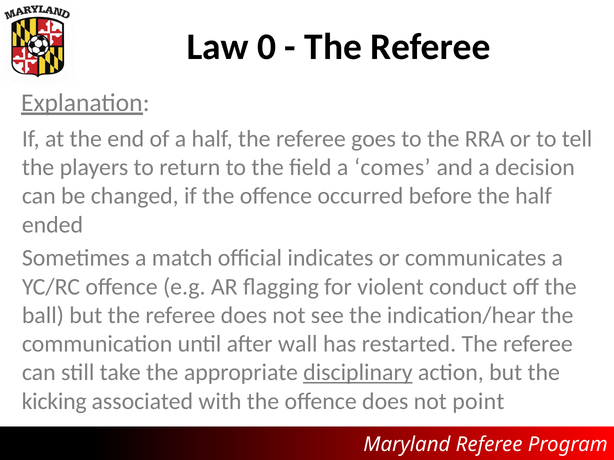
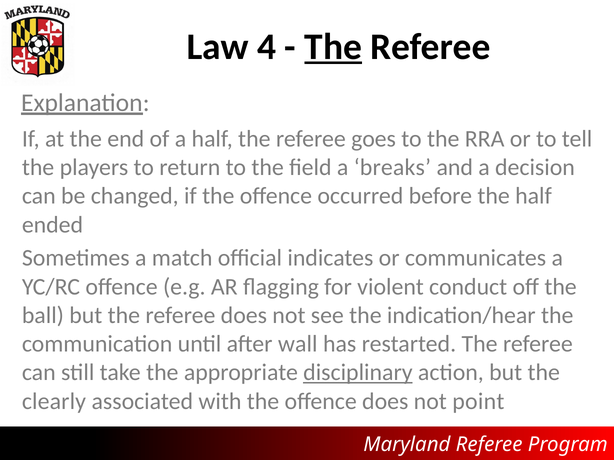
0: 0 -> 4 (266, 47)
The underline: none -> present (333, 47)
comes: comes -> breaks (392, 168)
kicking: kicking -> clearly (54, 402)
